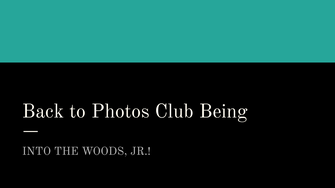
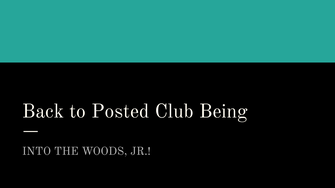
Photos: Photos -> Posted (120, 111)
